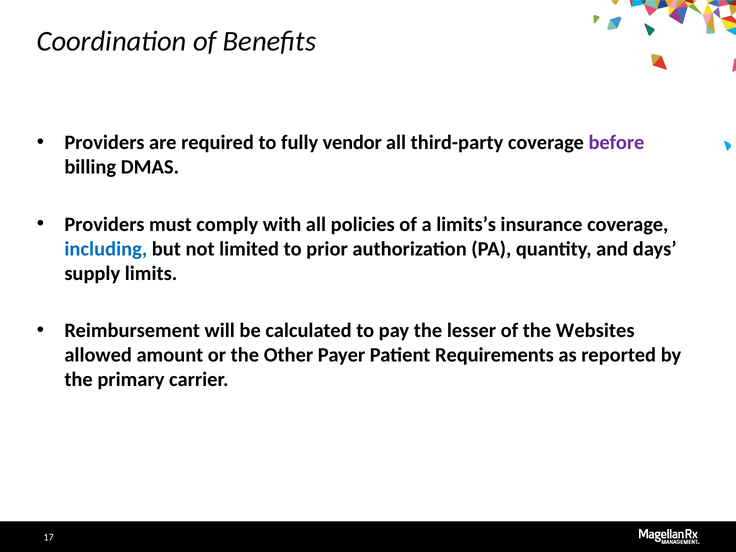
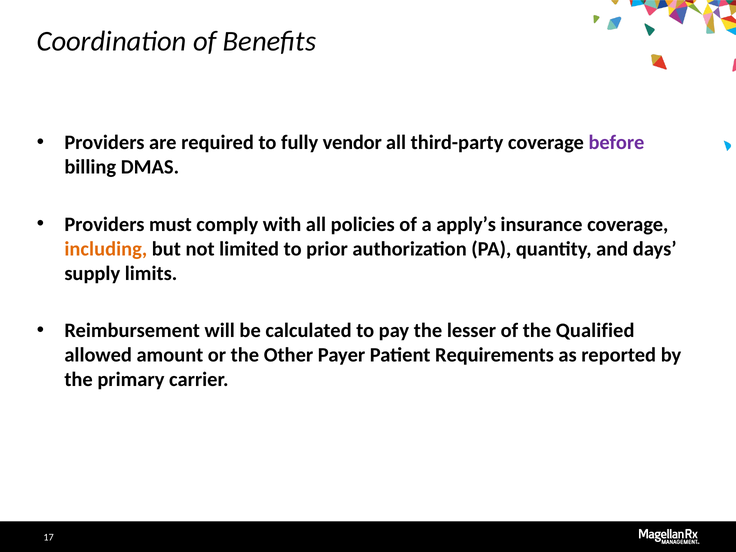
limits’s: limits’s -> apply’s (466, 224)
including colour: blue -> orange (106, 249)
Websites: Websites -> Qualified (595, 331)
